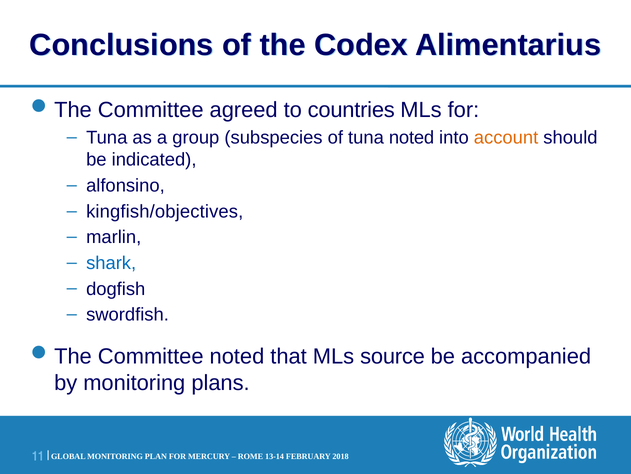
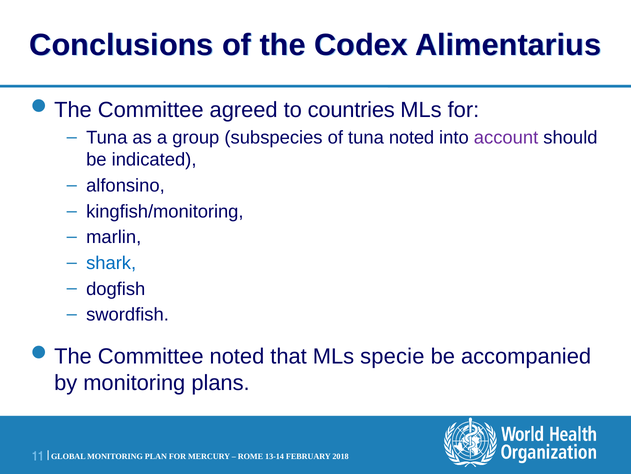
account colour: orange -> purple (506, 138)
kingfish/objectives: kingfish/objectives -> kingfish/monitoring (165, 211)
source: source -> specie (392, 356)
